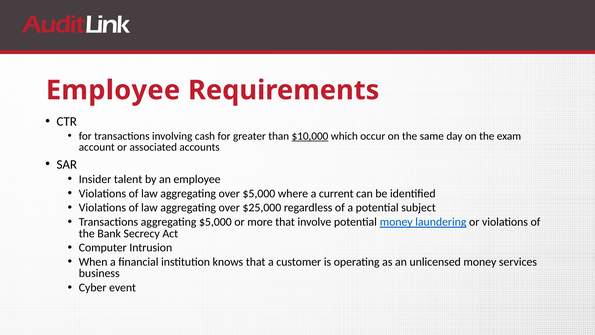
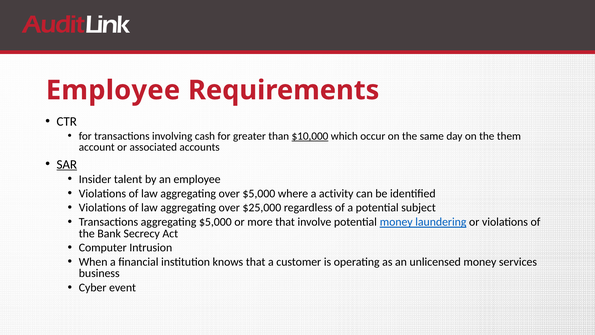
exam: exam -> them (509, 136)
SAR underline: none -> present (67, 164)
current: current -> activity (336, 193)
